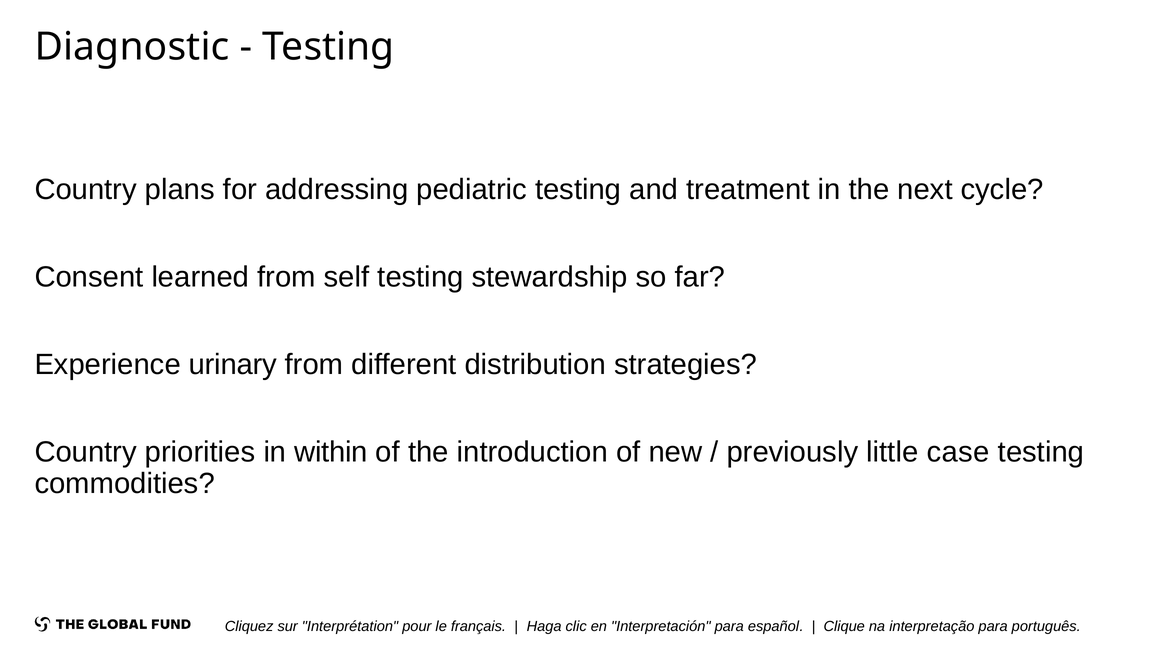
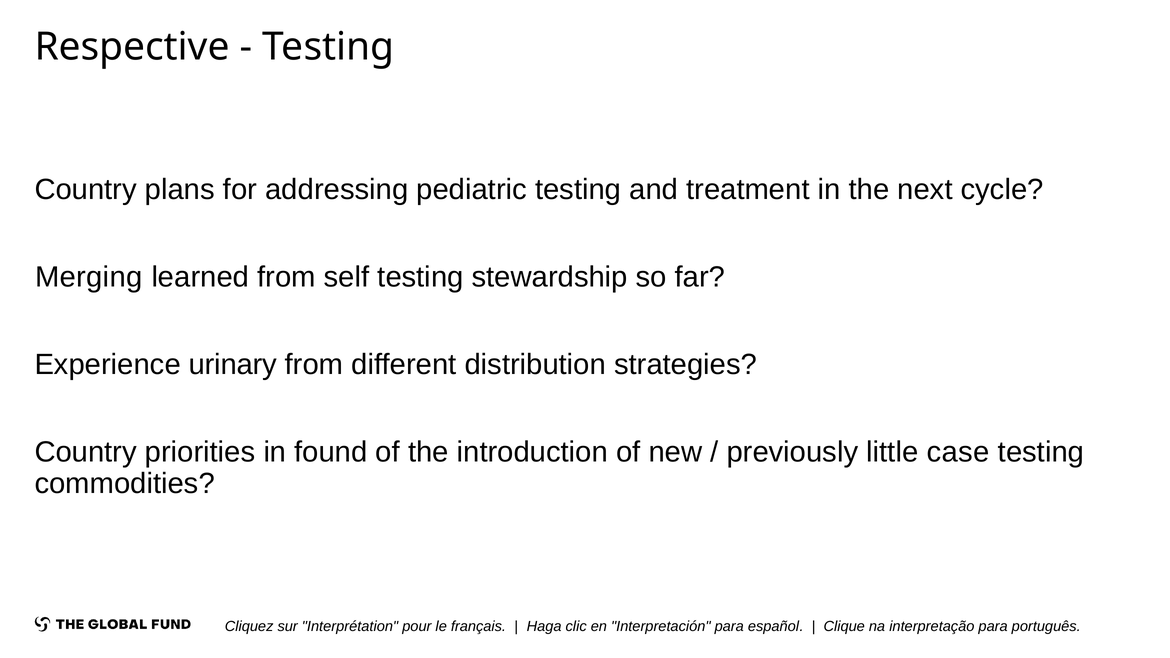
Diagnostic: Diagnostic -> Respective (132, 47)
Consent: Consent -> Merging (89, 277)
within: within -> found (331, 452)
